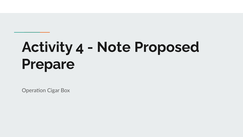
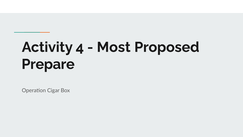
Note: Note -> Most (114, 47)
